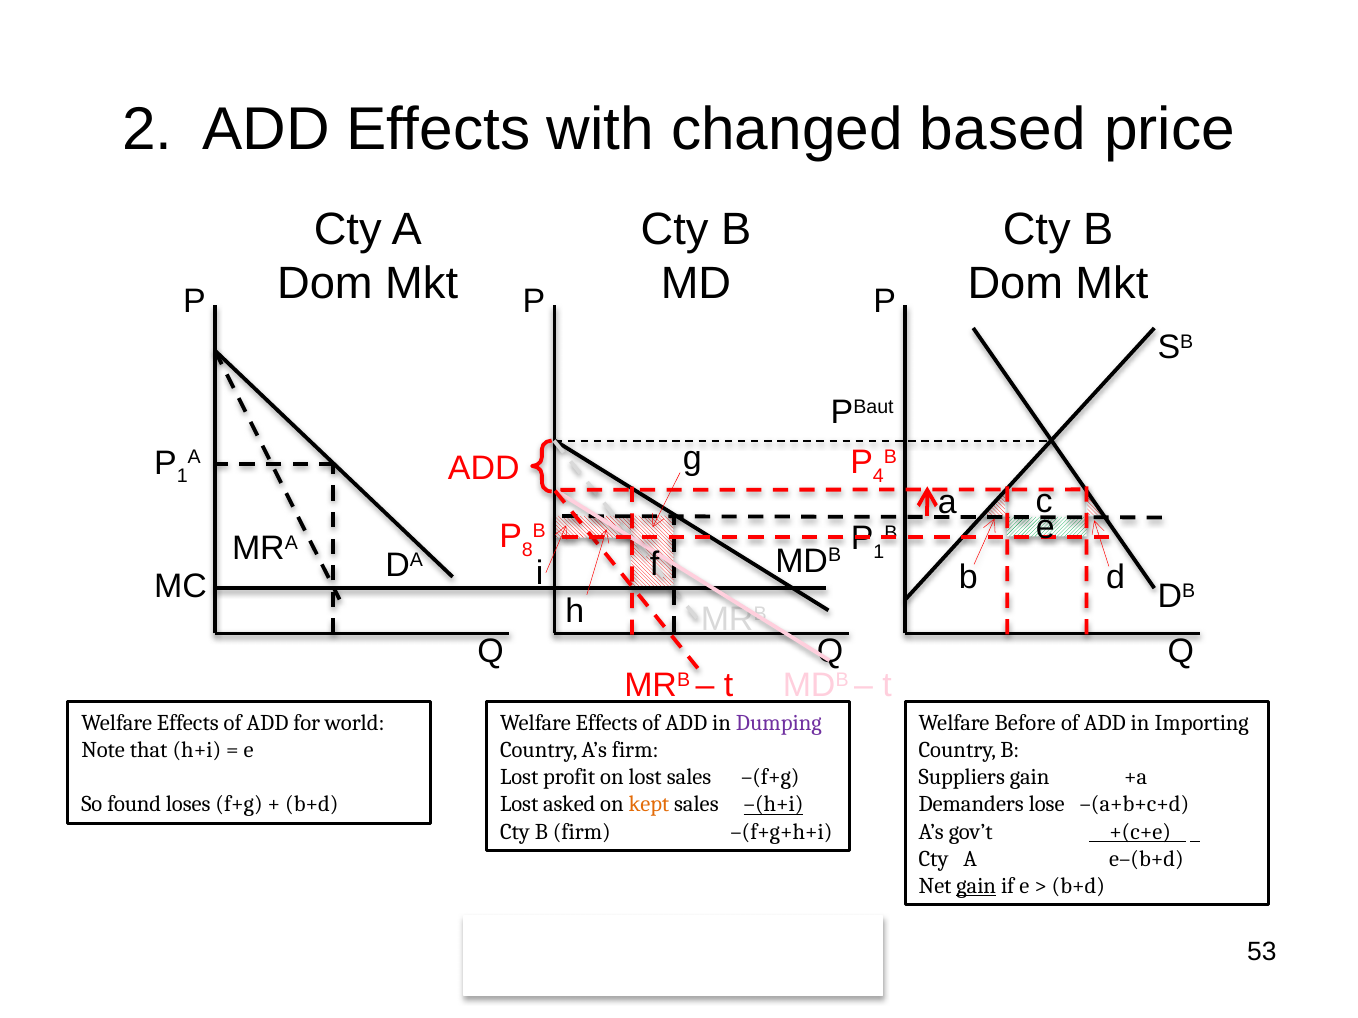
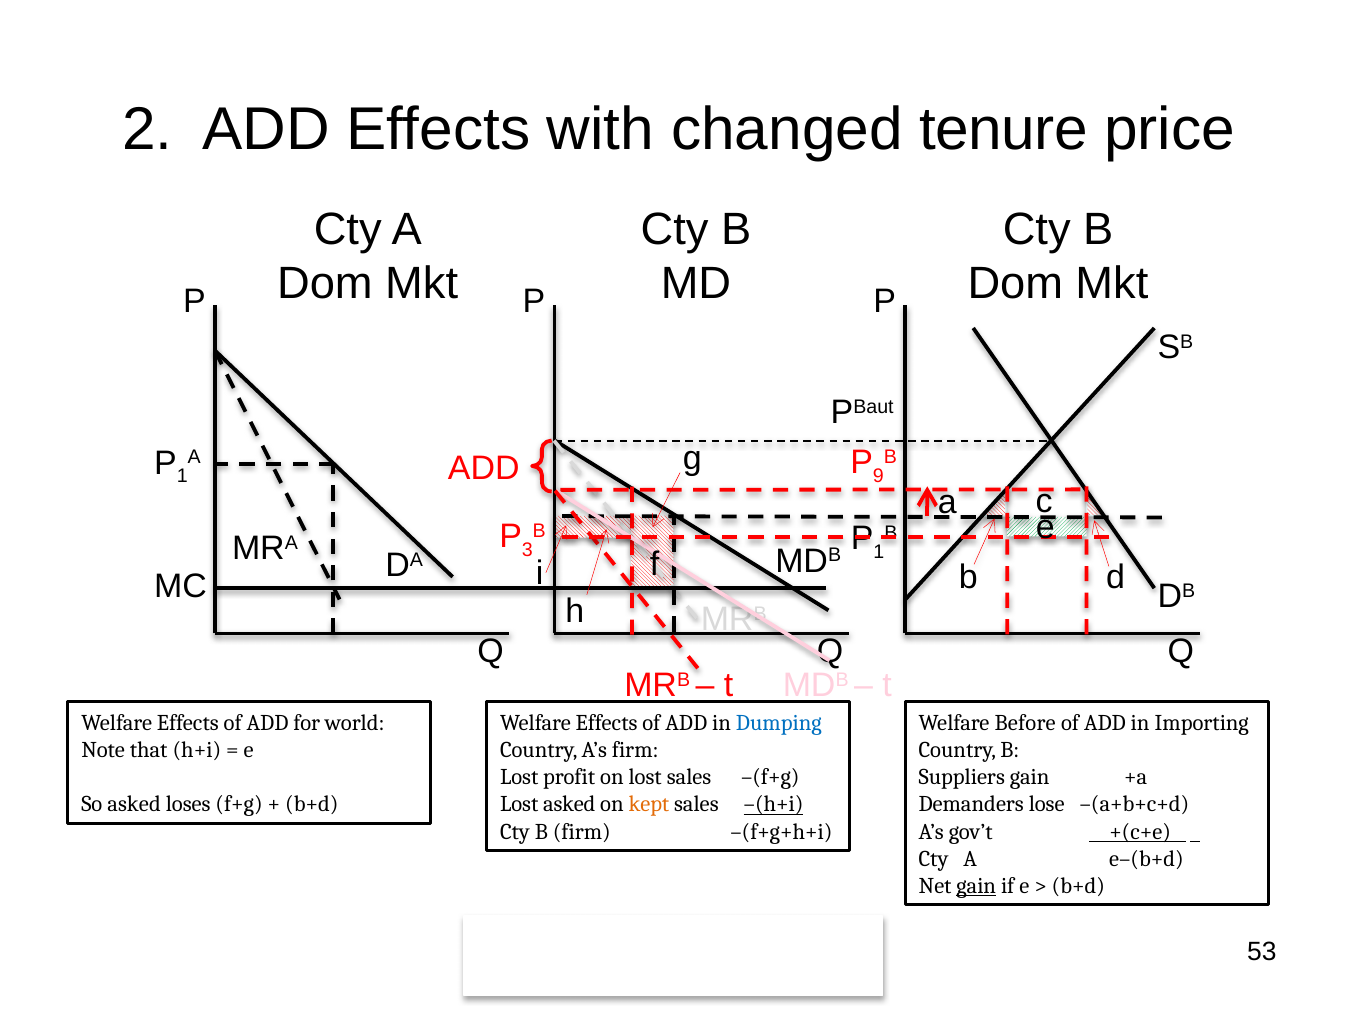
based: based -> tenure (1004, 130)
4: 4 -> 9 (878, 476)
8: 8 -> 3 (527, 550)
Dumping colour: purple -> blue (779, 723)
So found: found -> asked (134, 805)
